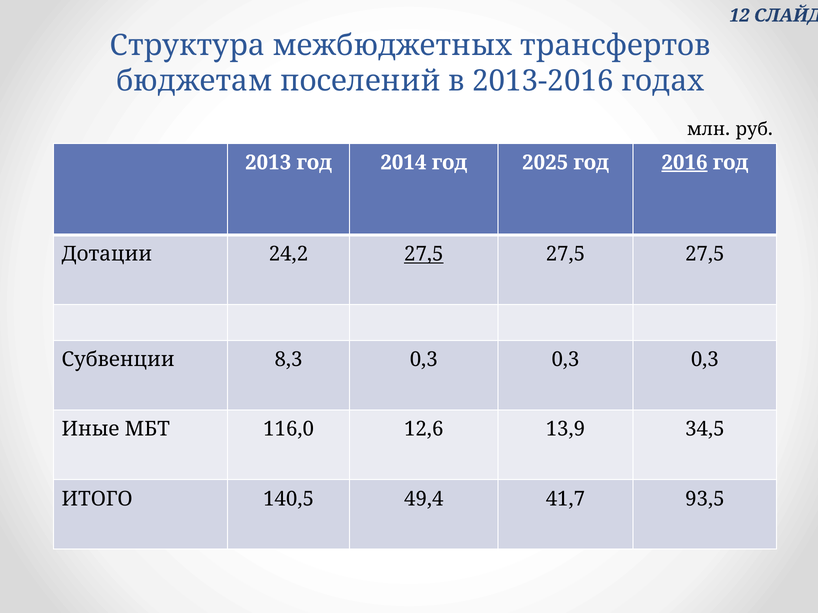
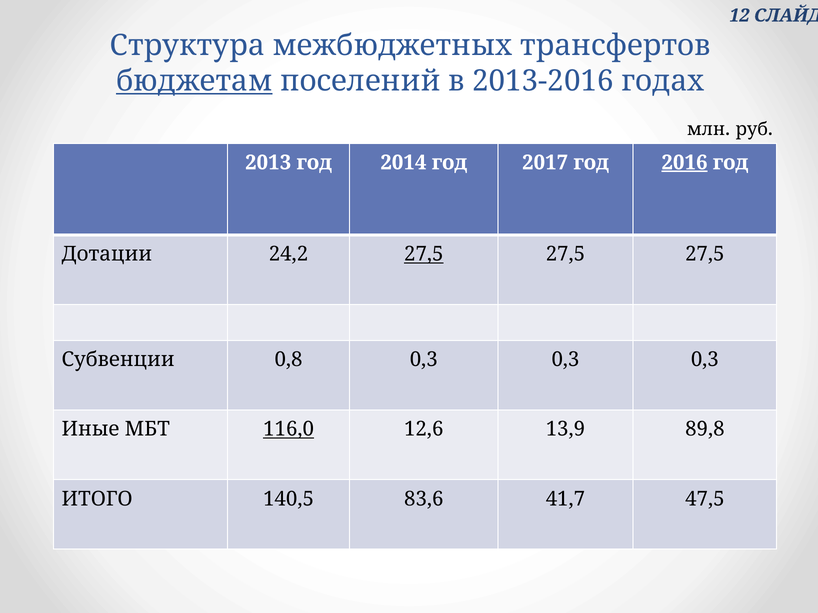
бюджетам underline: none -> present (194, 81)
2025: 2025 -> 2017 (545, 163)
8,3: 8,3 -> 0,8 (289, 360)
116,0 underline: none -> present (289, 430)
34,5: 34,5 -> 89,8 (705, 430)
49,4: 49,4 -> 83,6 (424, 499)
93,5: 93,5 -> 47,5 (705, 499)
